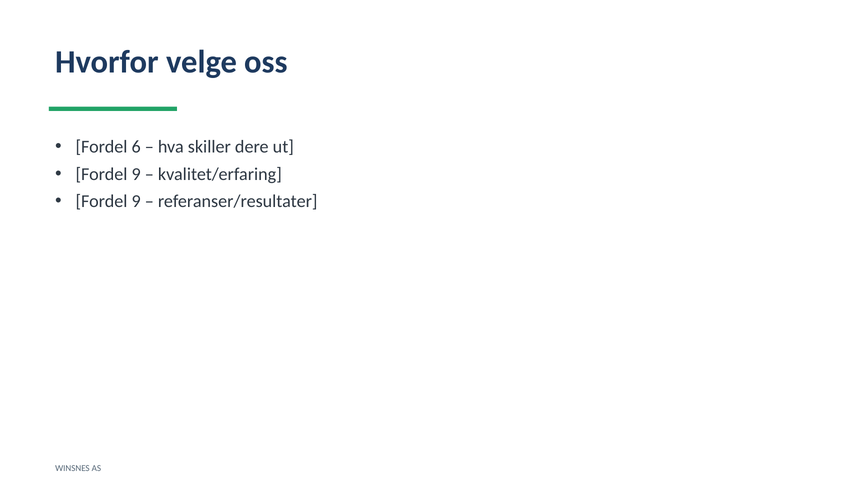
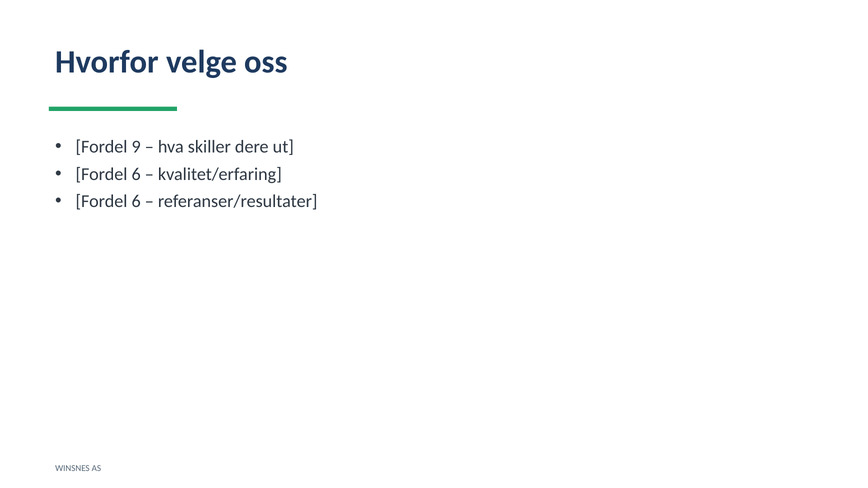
6: 6 -> 9 (136, 147)
9: 9 -> 6 (136, 174)
9: 9 -> 6 (136, 201)
